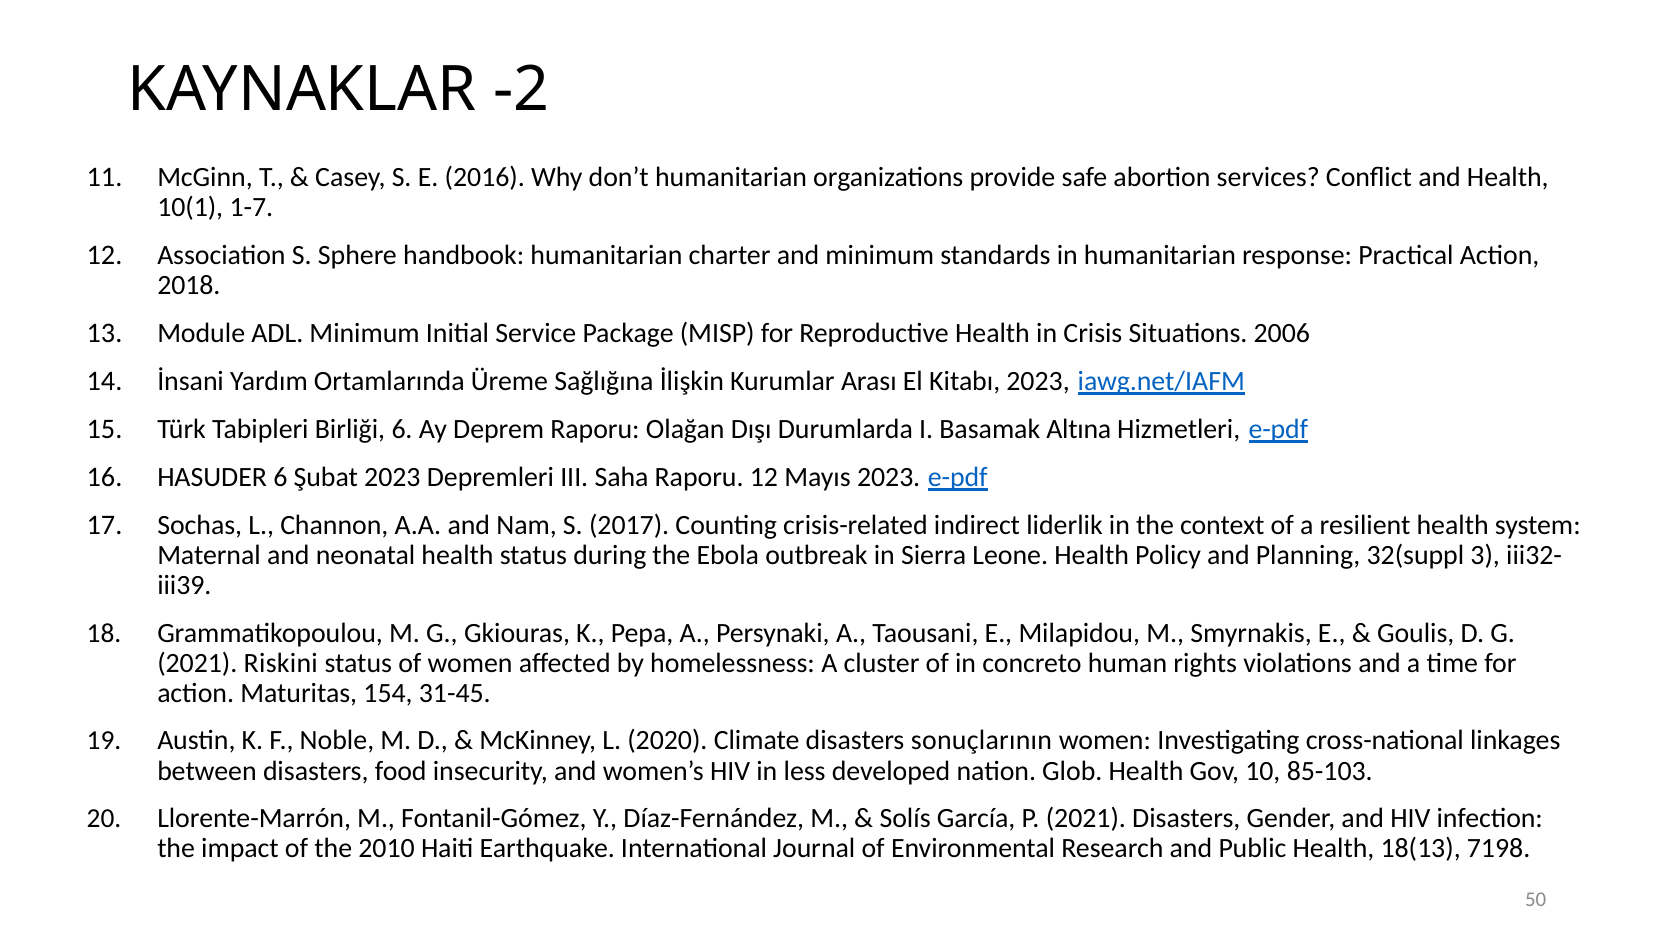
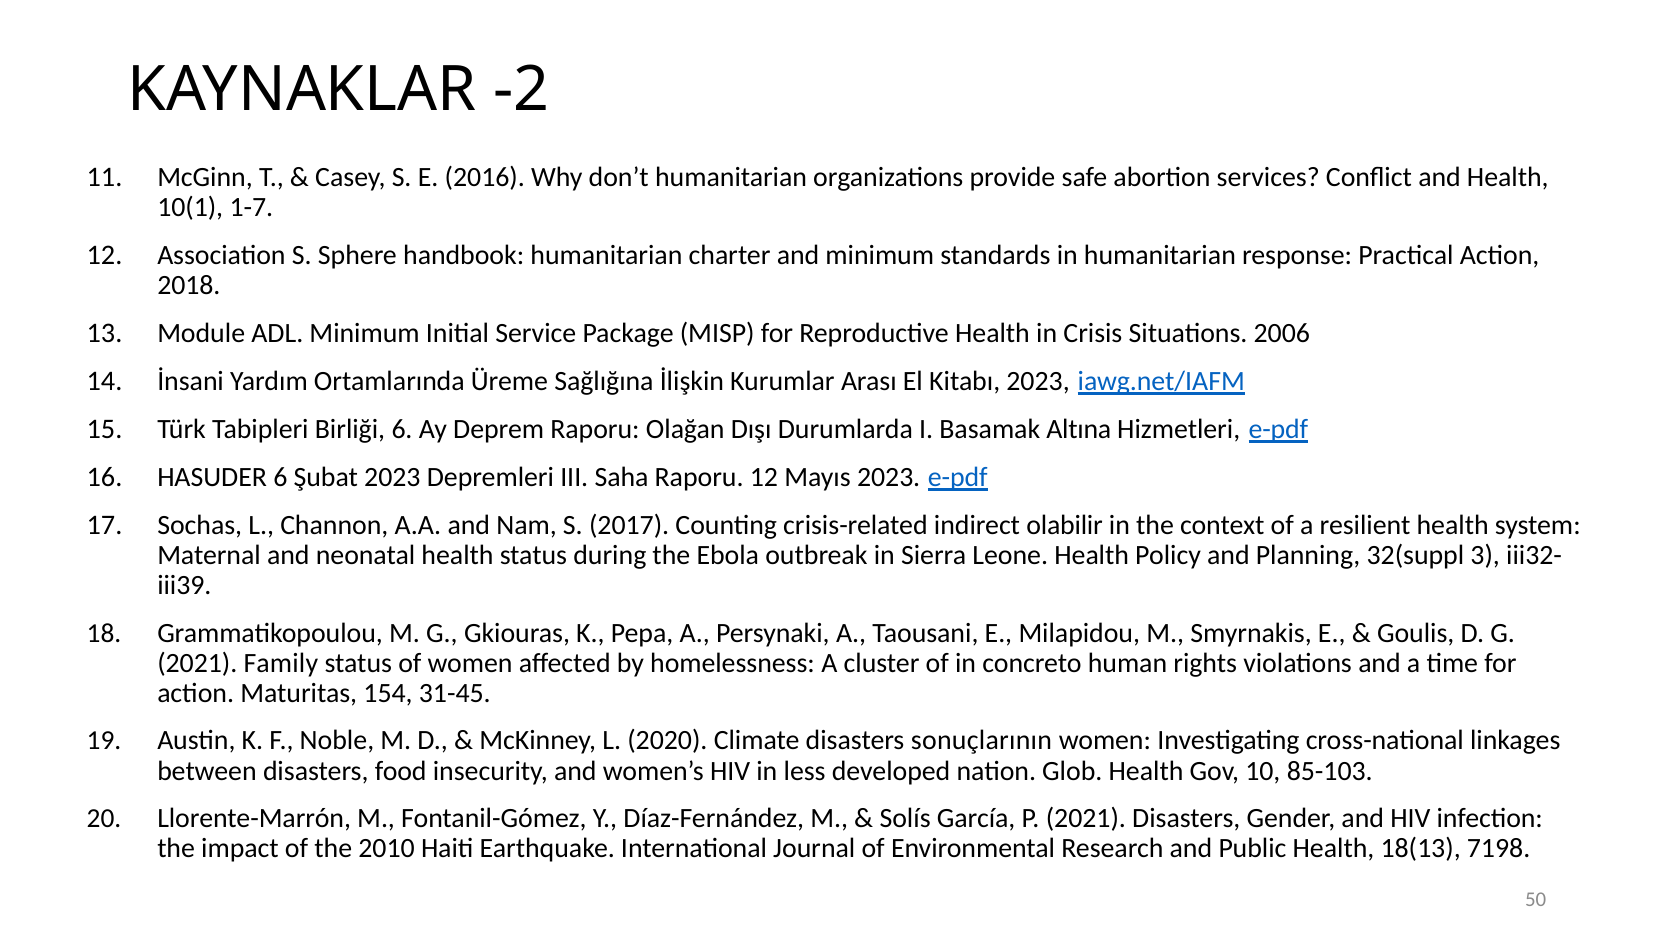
liderlik: liderlik -> olabilir (1065, 525)
Riskini: Riskini -> Family (281, 663)
